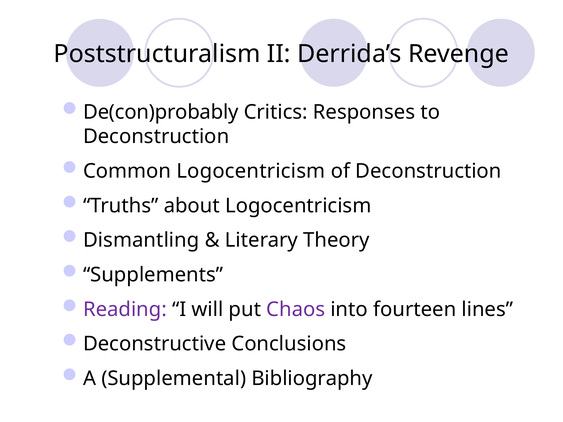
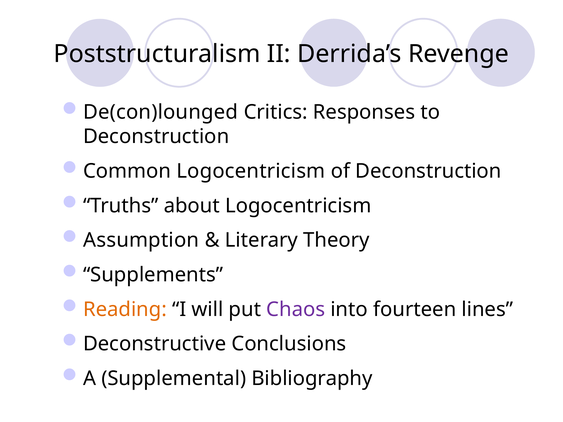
De(con)probably: De(con)probably -> De(con)lounged (161, 112)
Dismantling: Dismantling -> Assumption (141, 240)
Reading colour: purple -> orange (125, 309)
